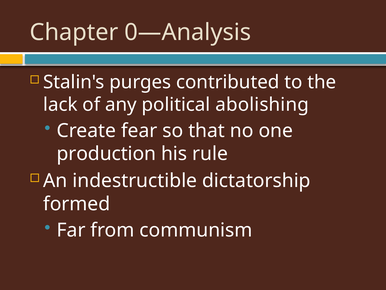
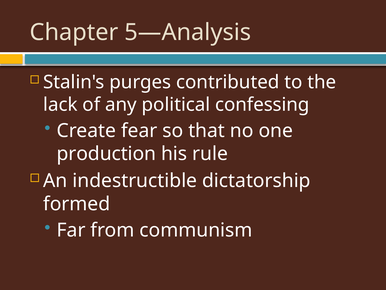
0—Analysis: 0—Analysis -> 5—Analysis (188, 32)
abolishing: abolishing -> confessing (262, 105)
